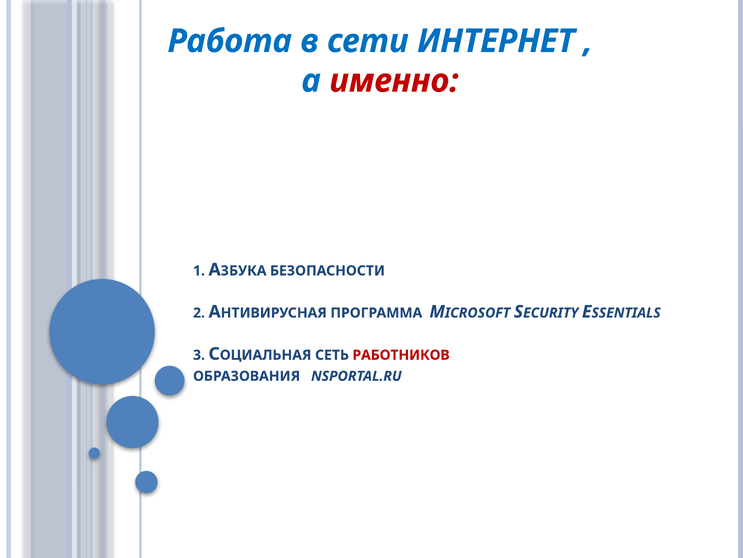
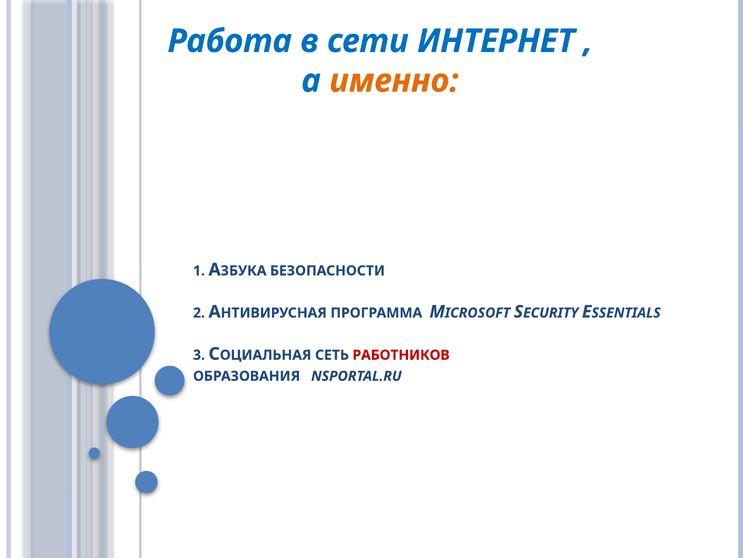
именно colour: red -> orange (394, 81)
